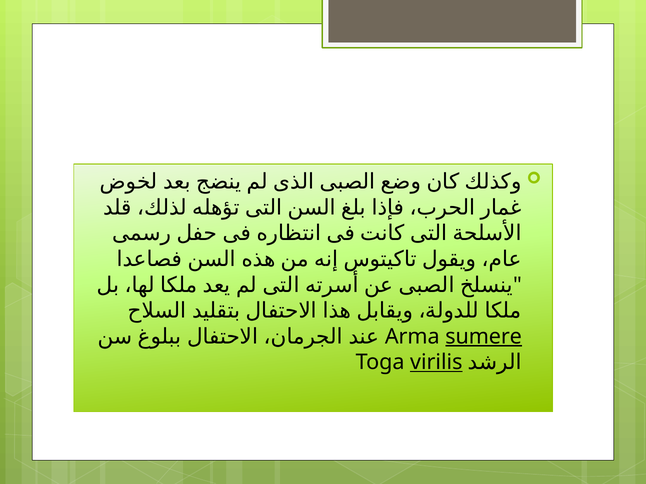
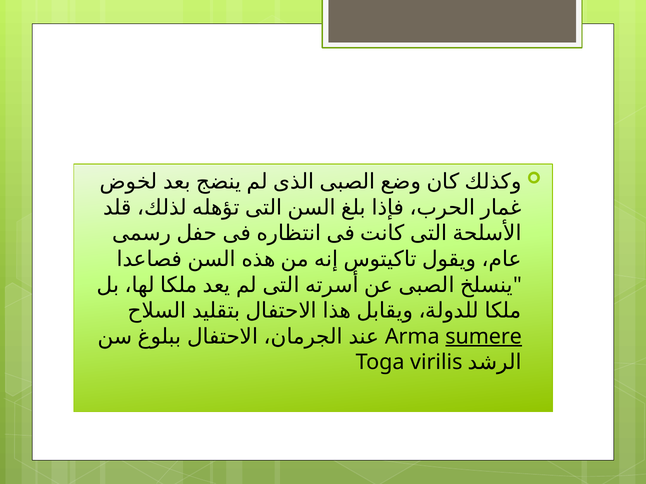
virilis underline: present -> none (436, 363)
